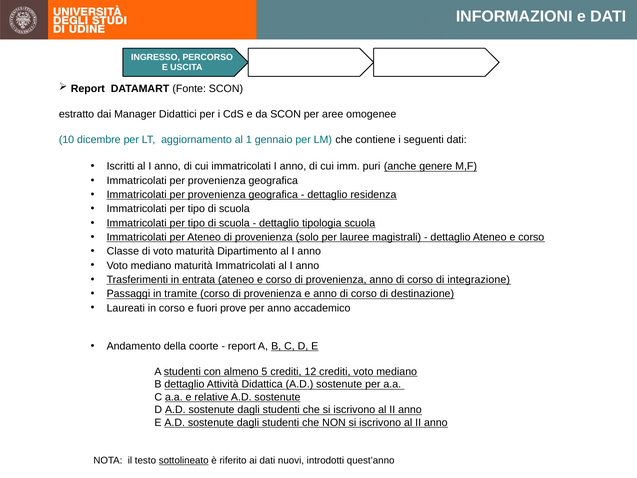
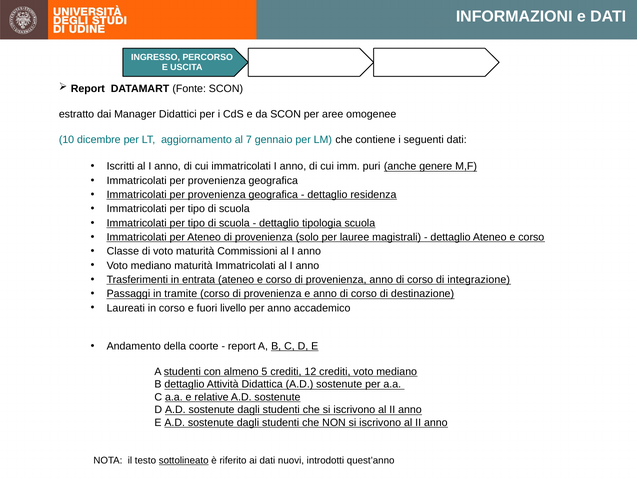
1: 1 -> 7 (249, 140)
Dipartimento: Dipartimento -> Commissioni (247, 251)
prove: prove -> livello (233, 308)
